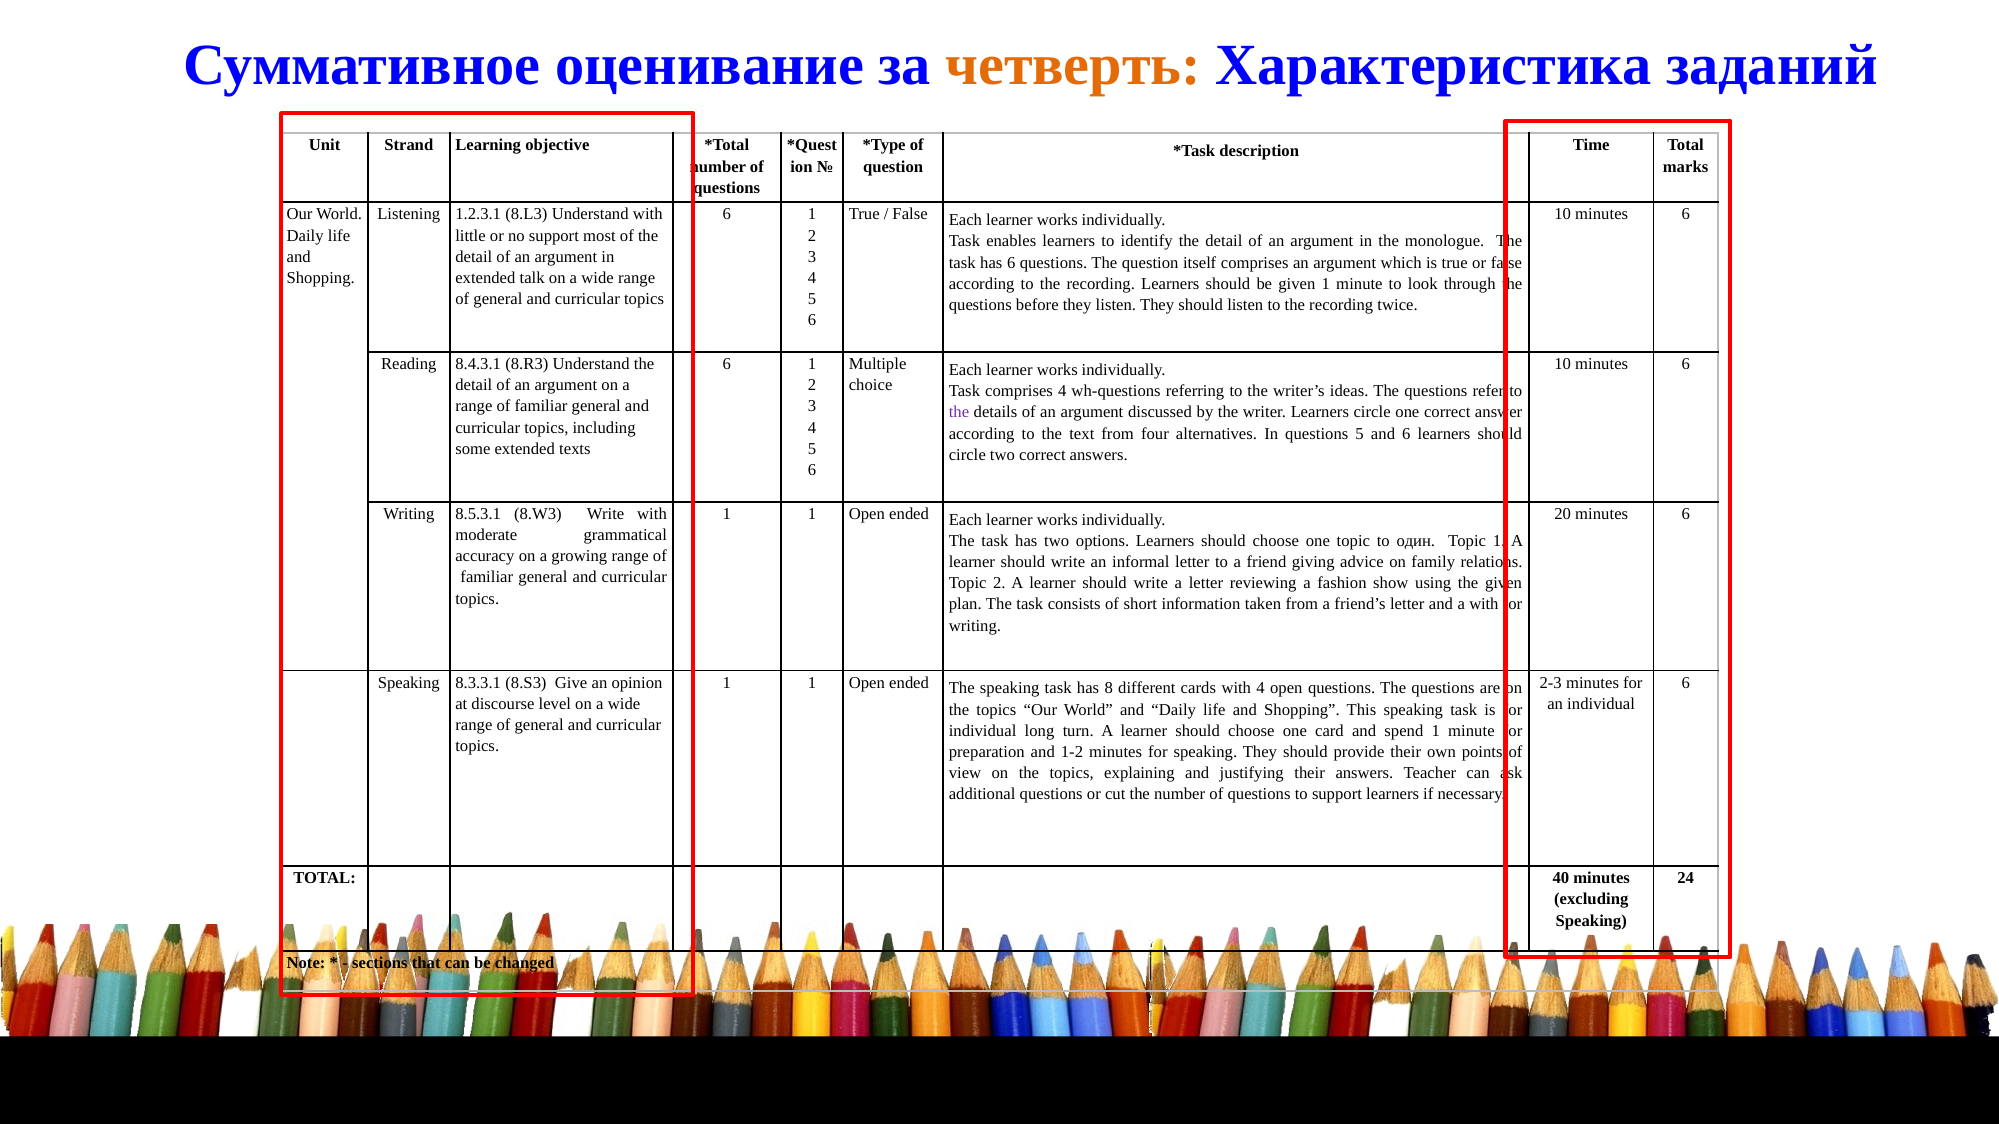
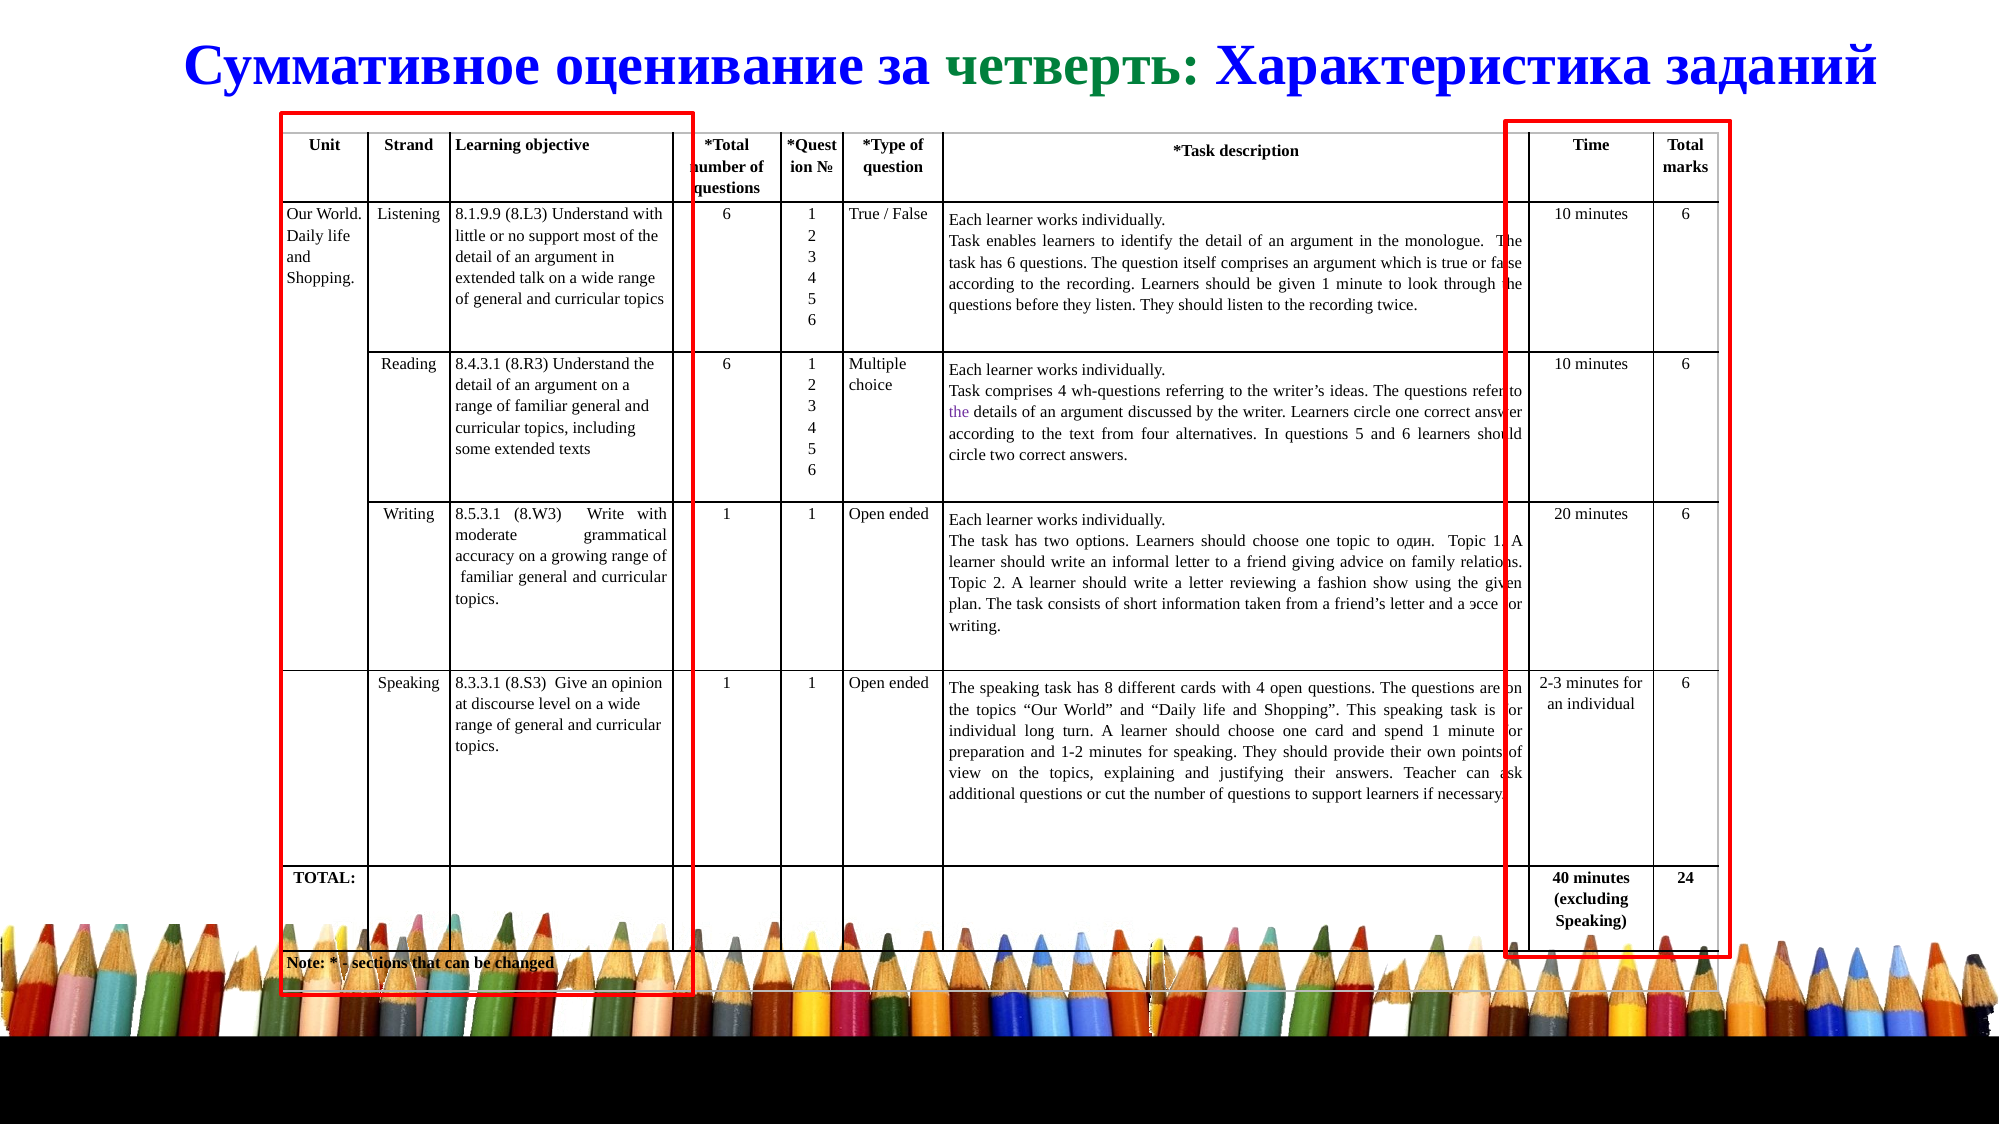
четверть colour: orange -> green (1073, 65)
1.2.3.1: 1.2.3.1 -> 8.1.9.9 (478, 214)
a with: with -> эссе (1484, 605)
